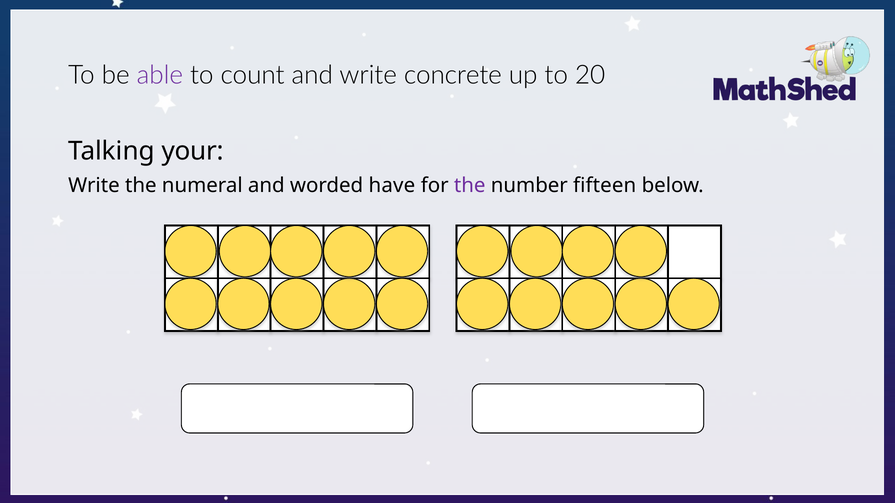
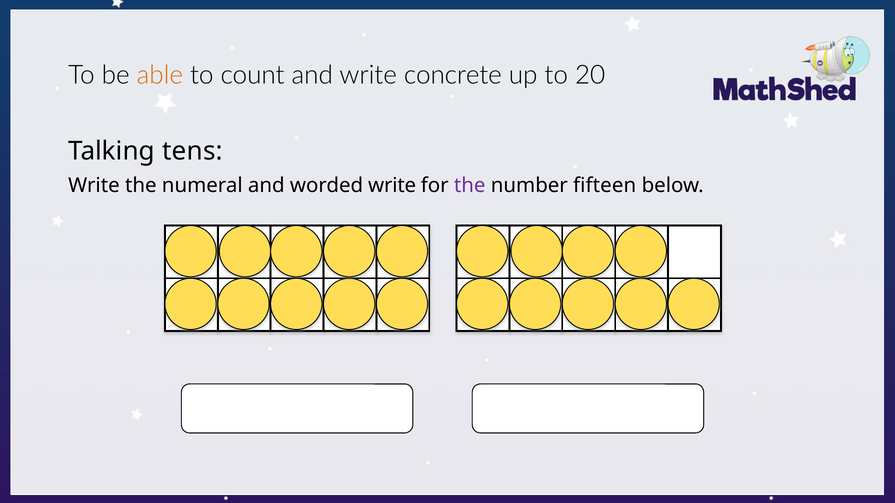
able colour: purple -> orange (160, 75)
your: your -> tens (192, 151)
worded have: have -> write (392, 186)
